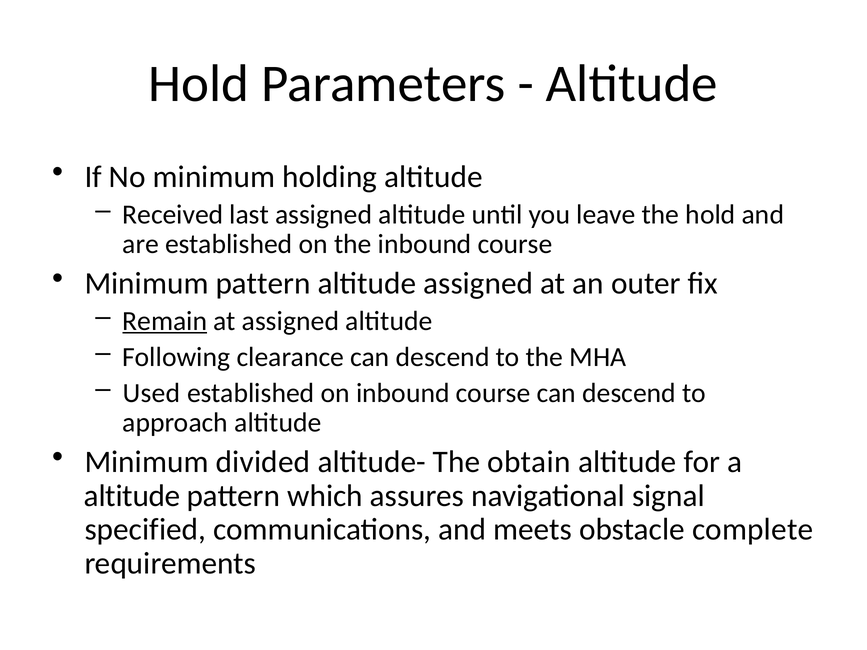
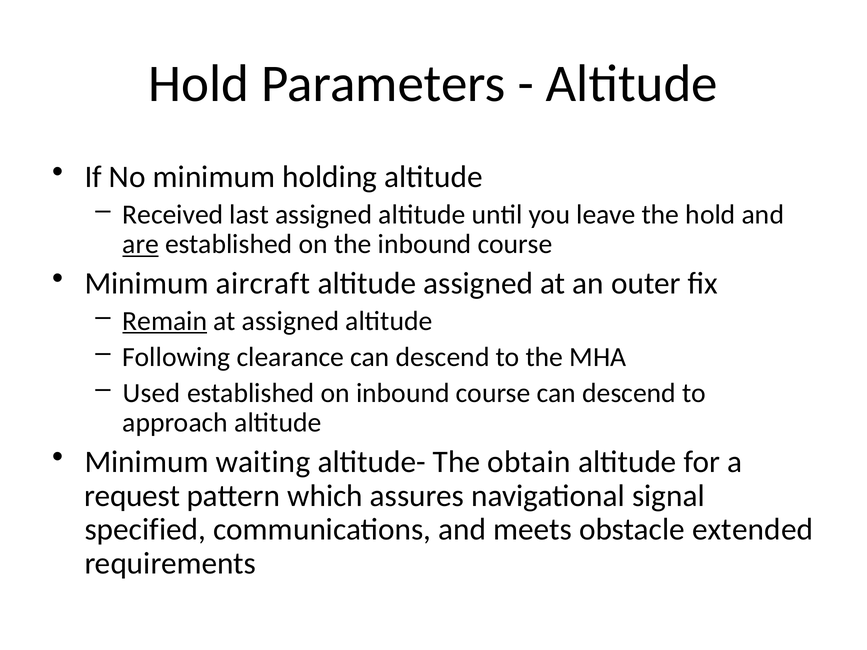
are underline: none -> present (141, 244)
Minimum pattern: pattern -> aircraft (263, 284)
divided: divided -> waiting (263, 462)
altitude: altitude -> request (132, 496)
complete: complete -> extended (753, 530)
